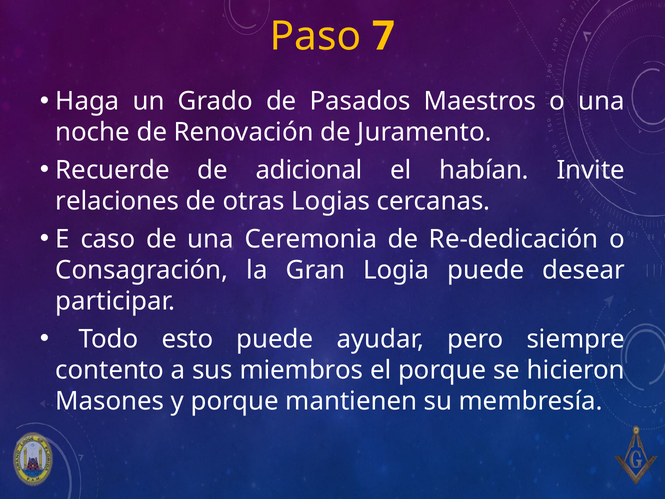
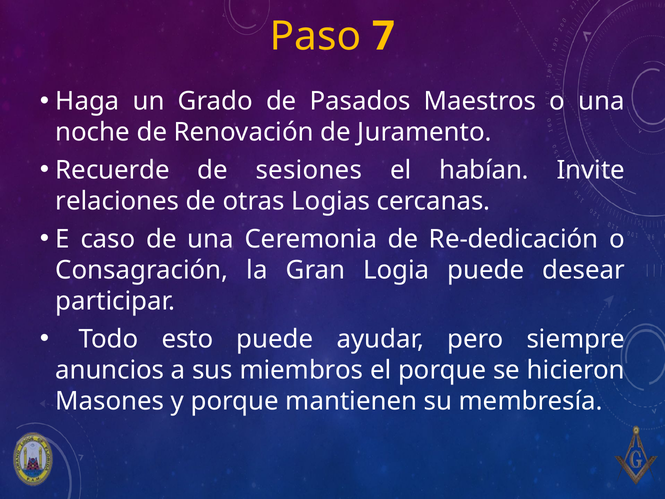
adicional: adicional -> sesiones (309, 170)
contento: contento -> anuncios (110, 370)
